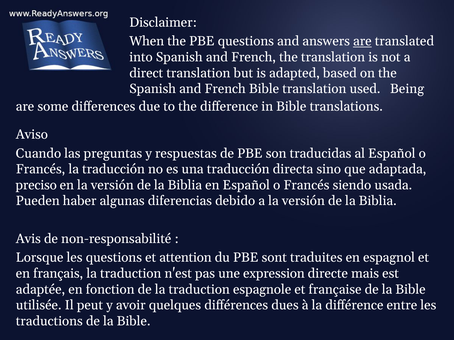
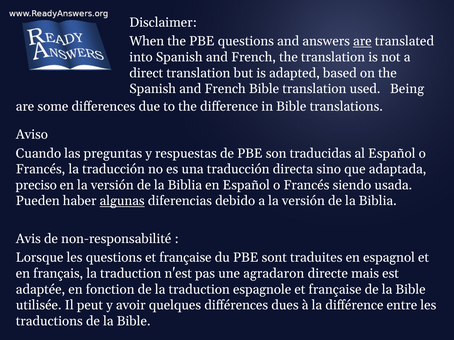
algunas underline: none -> present (122, 201)
questions et attention: attention -> française (185, 258)
expression: expression -> agradaron (274, 274)
